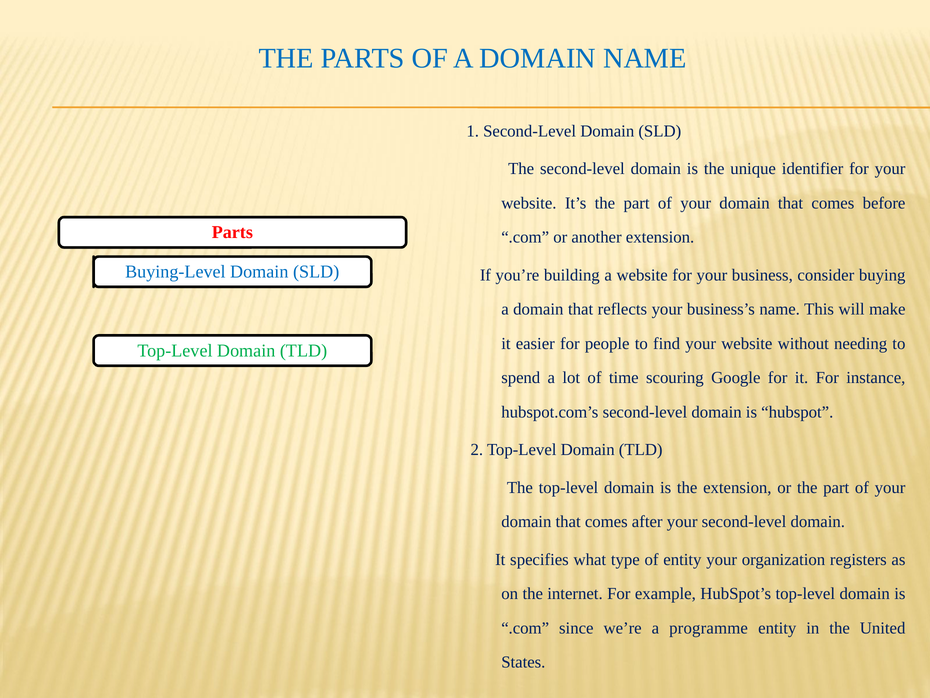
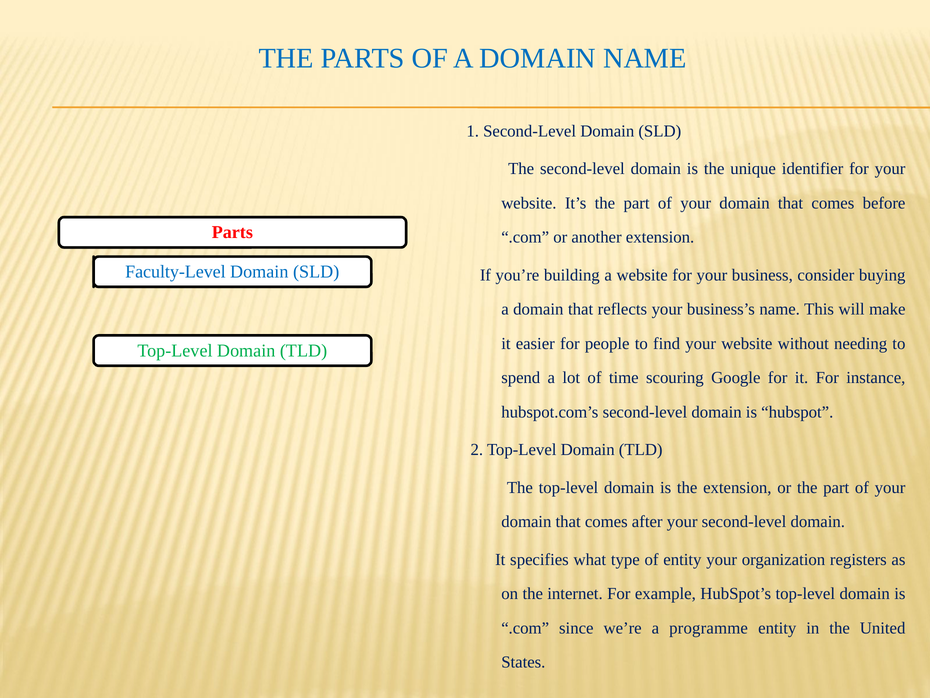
Buying-Level: Buying-Level -> Faculty-Level (175, 272)
